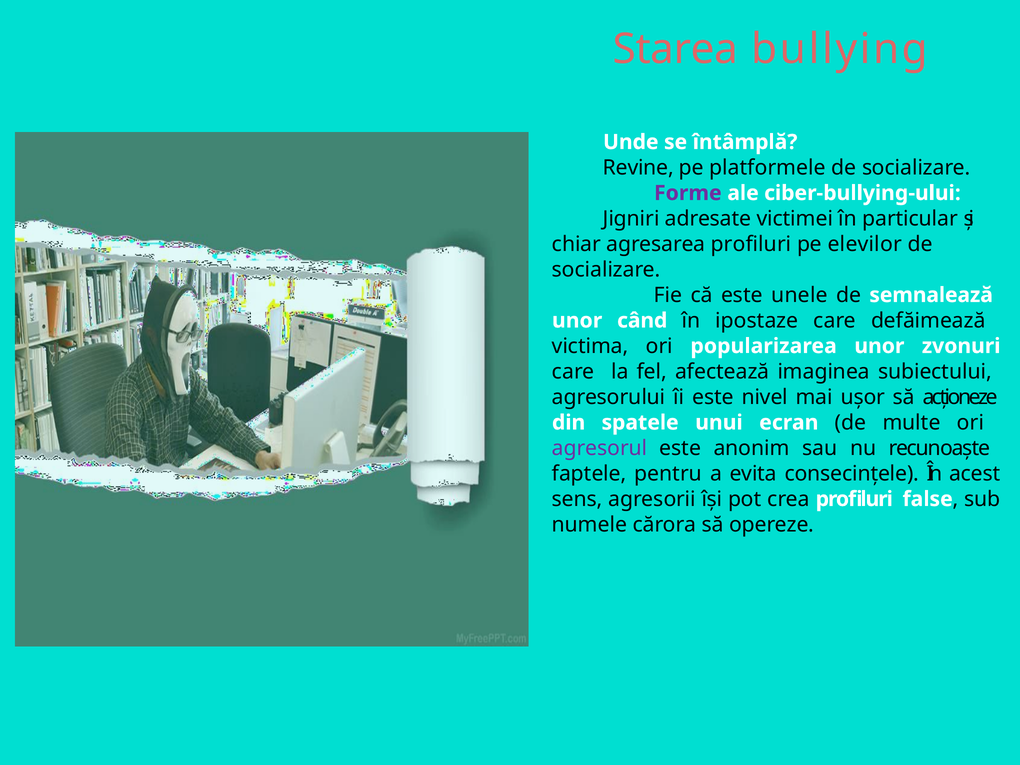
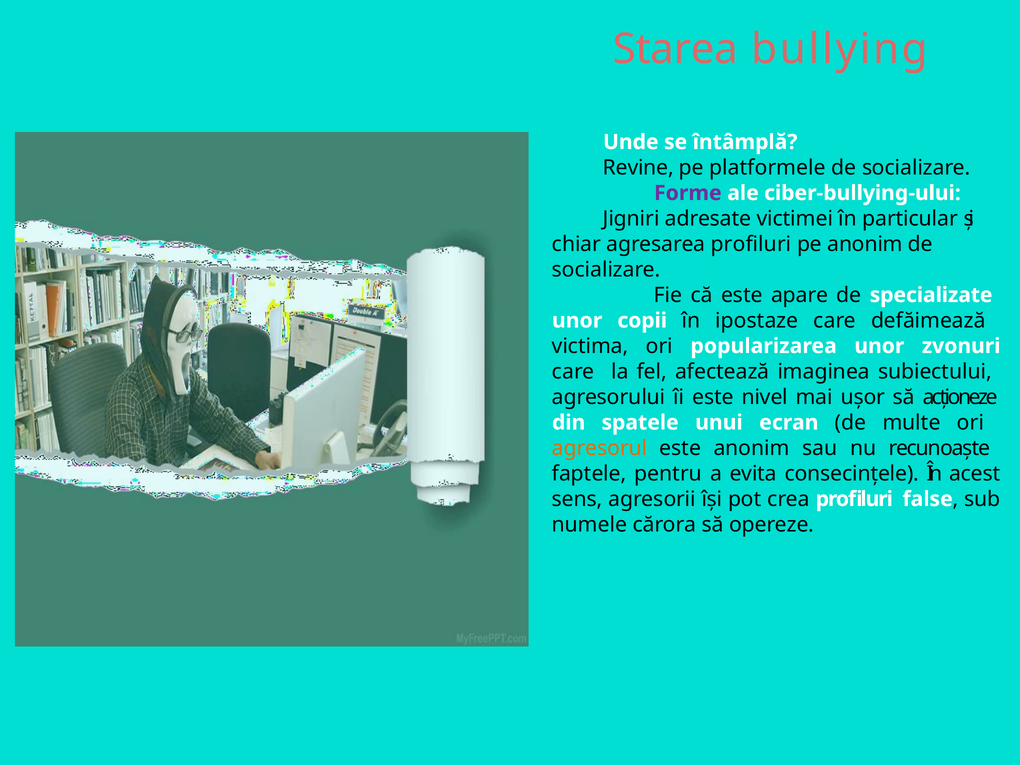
pe elevilor: elevilor -> anonim (865, 244)
unele: unele -> apare (800, 295)
semnalează: semnalează -> specializate (931, 295)
când: când -> copii (642, 321)
agresorul colour: purple -> orange (600, 448)
